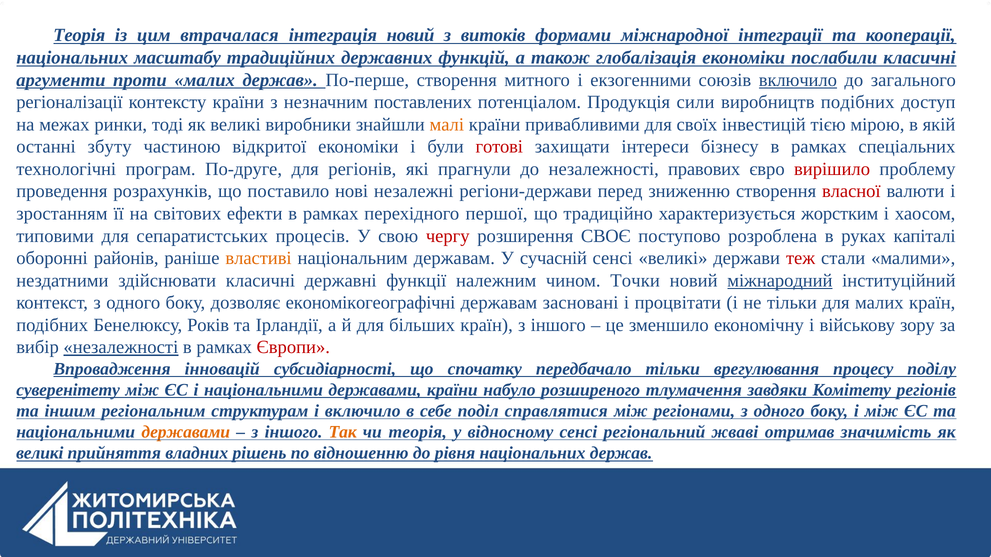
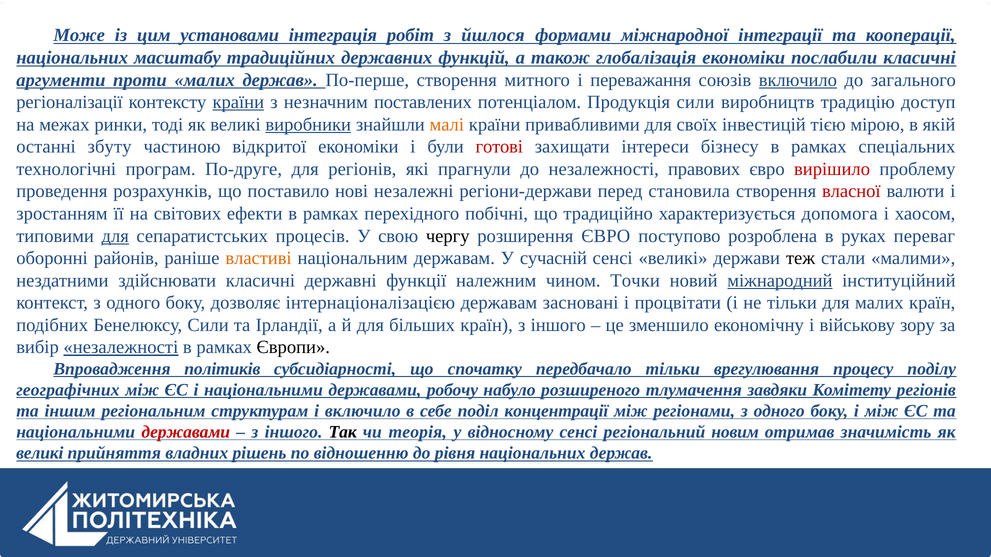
Теорія: Теорія -> Може (79, 35)
втрачалася: втрачалася -> установами (230, 35)
інтеграція новий: новий -> робіт (410, 35)
витоків: витоків -> йшлося (493, 35)
екзогенними: екзогенними -> переважання (641, 80)
країни underline: none -> present (238, 102)
виробництв подібних: подібних -> традицію (858, 102)
виробники underline: none -> present (308, 125)
зниженню: зниженню -> становила (689, 191)
першої: першої -> побічні (497, 214)
жорстким: жорстким -> допомога (840, 214)
для underline: none -> present (115, 236)
чергу colour: red -> black (448, 236)
розширення СВОЄ: СВОЄ -> ЄВРО (606, 236)
капіталі: капіталі -> переваг (924, 236)
теж colour: red -> black (801, 258)
економікогеографічні: економікогеографічні -> інтернаціоналізацією (370, 303)
Бенелюксу Років: Років -> Сили (208, 325)
Європи colour: red -> black (293, 348)
інновацій: інновацій -> політиків (222, 369)
суверенітету: суверенітету -> географічних (68, 390)
державами країни: країни -> робочу (452, 390)
справлятися: справлятися -> концентрації (556, 411)
державами colour: orange -> red (186, 432)
Так colour: orange -> black (343, 432)
жваві: жваві -> новим (735, 432)
